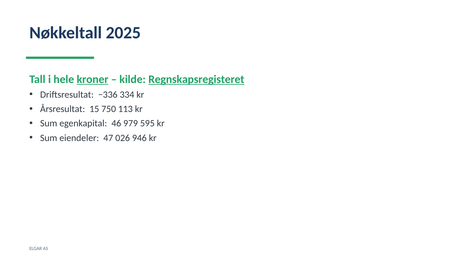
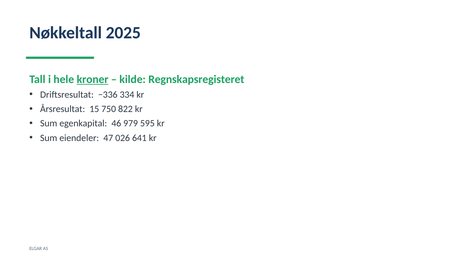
Regnskapsregisteret underline: present -> none (196, 79)
113: 113 -> 822 (125, 109)
946: 946 -> 641 (139, 138)
